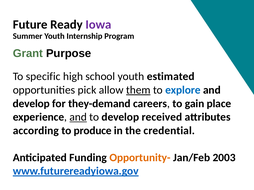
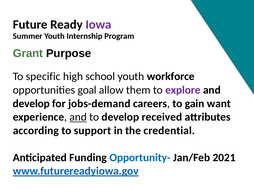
estimated: estimated -> workforce (171, 77)
pick: pick -> goal (87, 90)
them underline: present -> none (138, 90)
explore colour: blue -> purple (183, 90)
they-demand: they-demand -> jobs-demand (99, 104)
place: place -> want (219, 104)
produce: produce -> support (93, 131)
Opportunity- colour: orange -> blue (140, 158)
2003: 2003 -> 2021 (224, 158)
